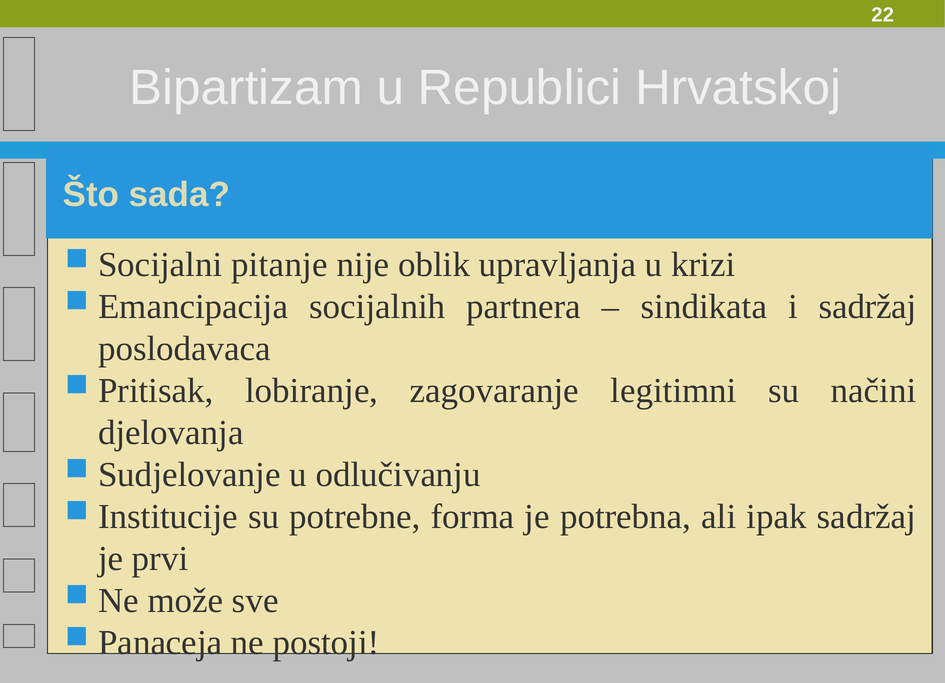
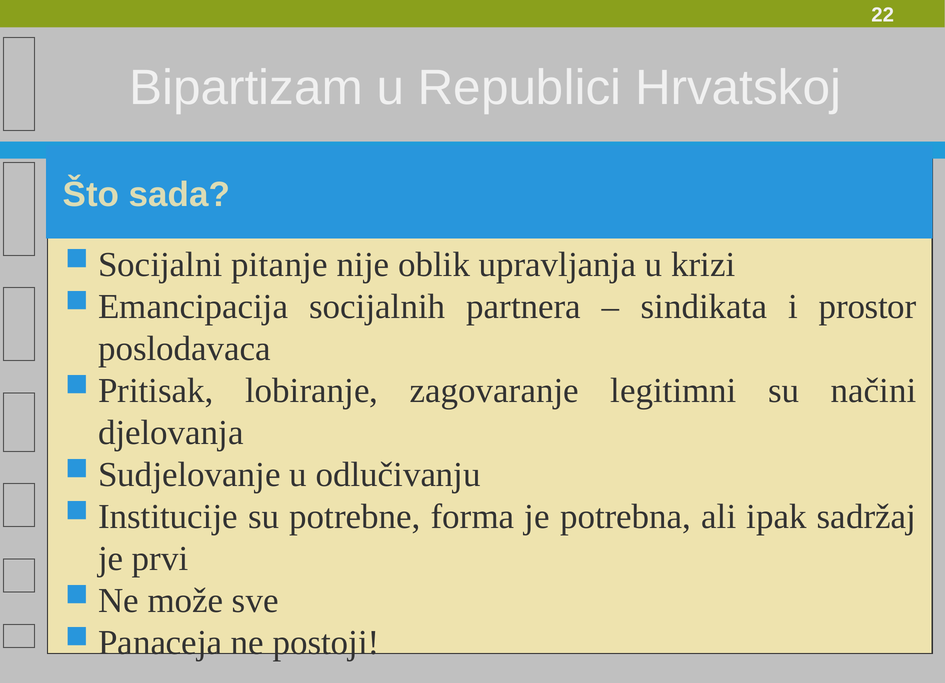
i sadržaj: sadržaj -> prostor (868, 306)
